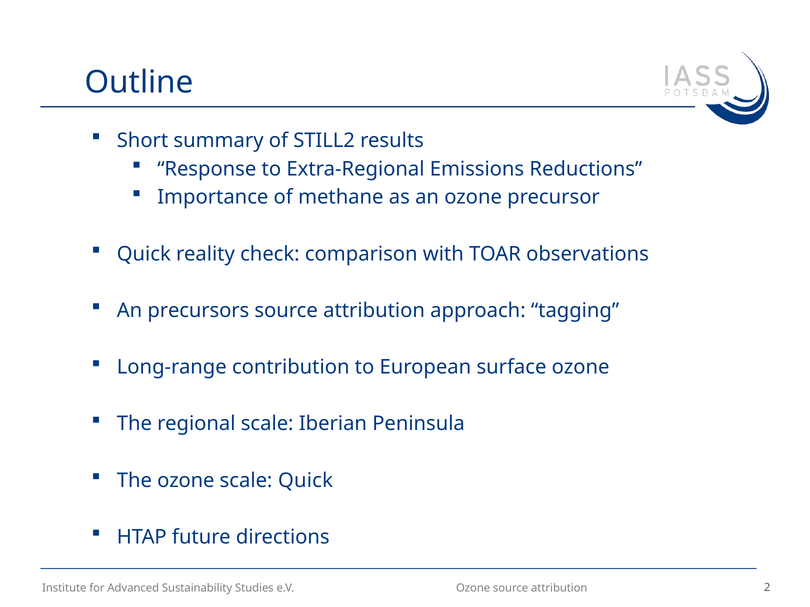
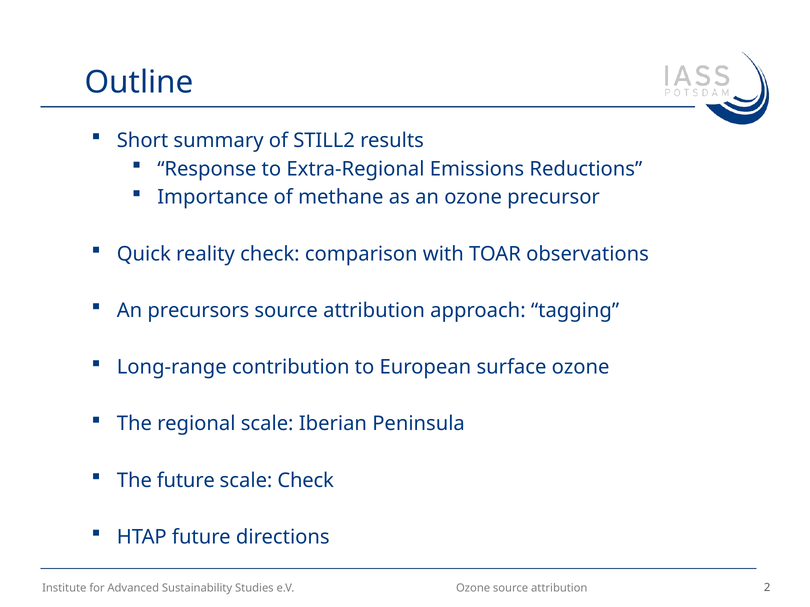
The ozone: ozone -> future (186, 481)
scale Quick: Quick -> Check (306, 481)
